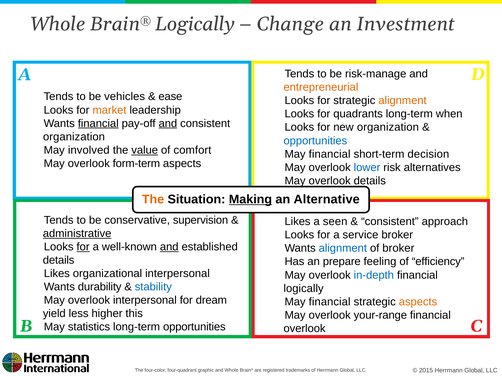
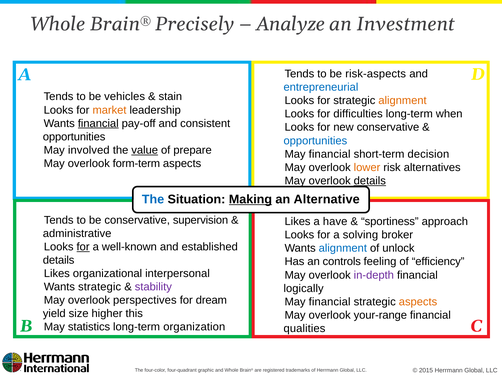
Brain® Logically: Logically -> Precisely (195, 24)
Change: Change -> Analyze (291, 24)
risk-manage: risk-manage -> risk-aspects (376, 74)
entrepreneurial colour: orange -> blue (321, 87)
ease: ease -> stain (170, 97)
quadrants: quadrants -> difficulties (358, 114)
and underline: present -> none (168, 124)
new organization: organization -> conservative (388, 127)
organization: organization -> opportunities (74, 137)
comfort: comfort -> prepare (193, 150)
lower colour: blue -> orange (367, 168)
details underline: none -> present (370, 181)
The colour: orange -> blue (153, 200)
seen: seen -> have (335, 222)
consistent: consistent -> sportiness (390, 222)
administrative underline: present -> none (77, 234)
service: service -> solving (360, 235)
and underline: present -> none (169, 247)
of broker: broker -> unlock (398, 249)
prepare: prepare -> controls (342, 262)
in-depth colour: blue -> purple (374, 275)
durability: durability -> strategic (100, 287)
stability colour: blue -> purple (153, 287)
overlook interpersonal: interpersonal -> perspectives (145, 301)
less: less -> size (79, 314)
long-term opportunities: opportunities -> organization (194, 327)
overlook: overlook -> qualities (304, 329)
